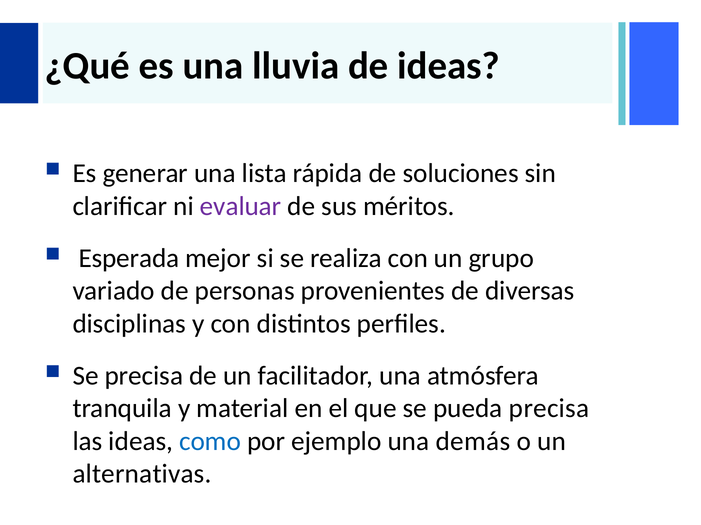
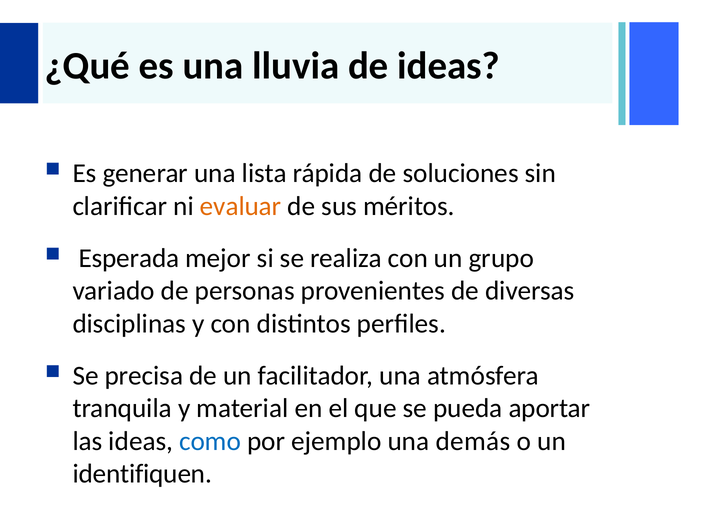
evaluar colour: purple -> orange (241, 206)
pueda precisa: precisa -> aportar (549, 409)
alternativas: alternativas -> identifiquen (142, 474)
